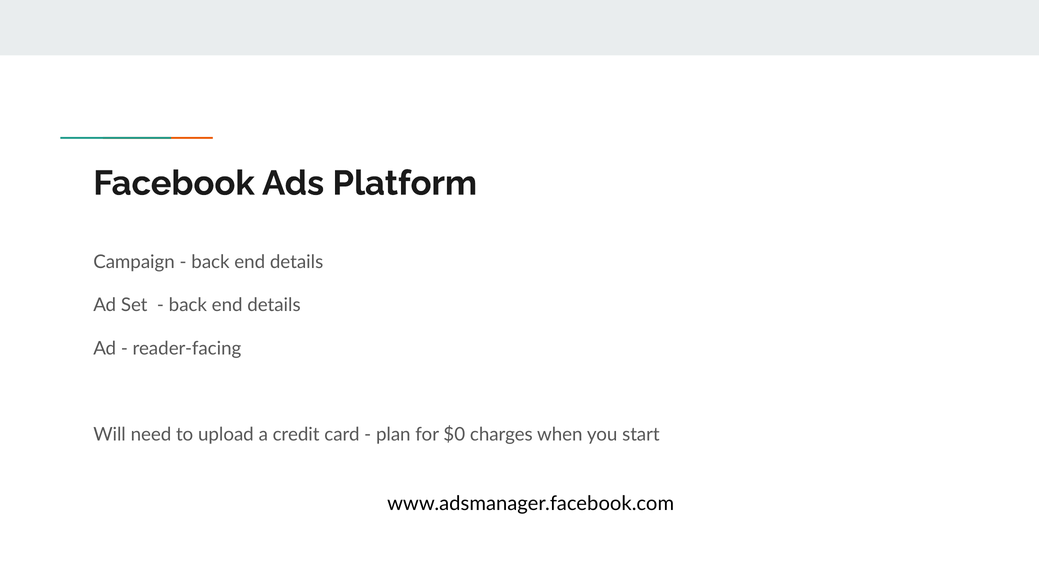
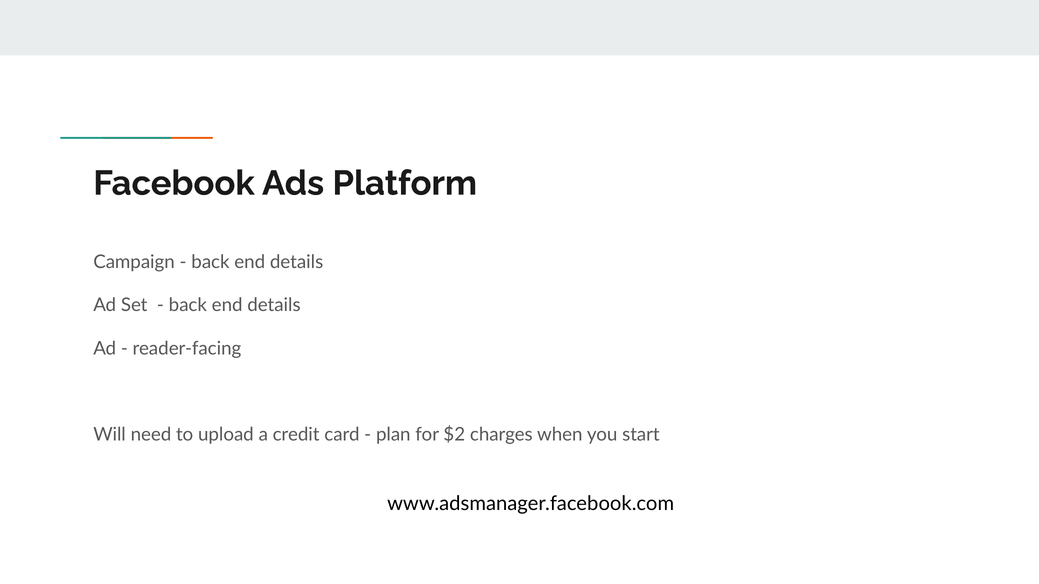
$0: $0 -> $2 (454, 435)
